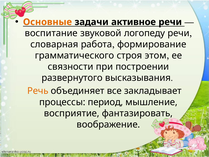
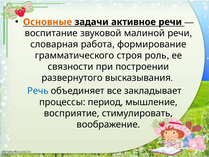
логопеду: логопеду -> малиной (144, 33)
этом: этом -> роль (156, 55)
Речь colour: orange -> blue (38, 91)
фантазировать: фантазировать -> стимулировать (137, 113)
